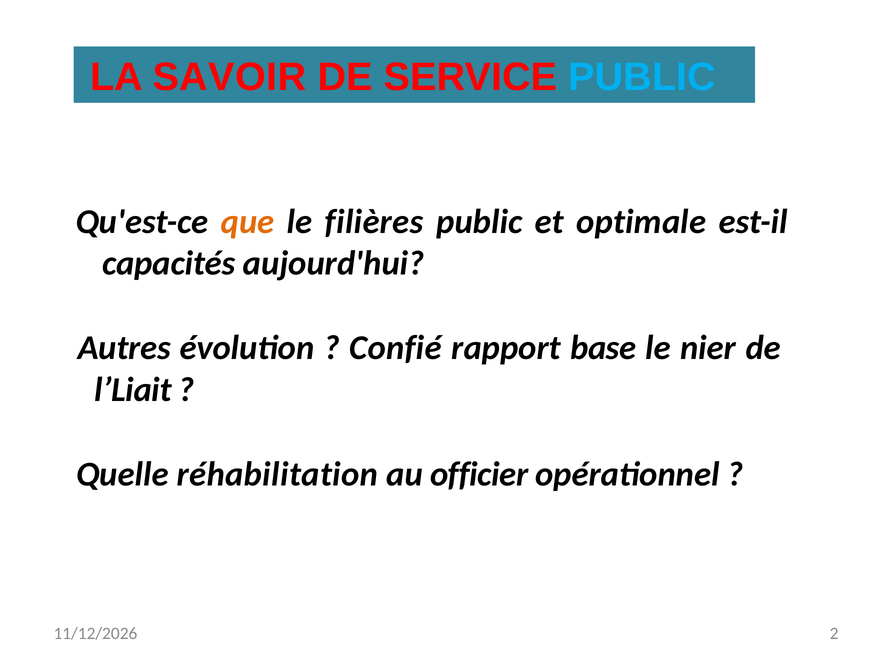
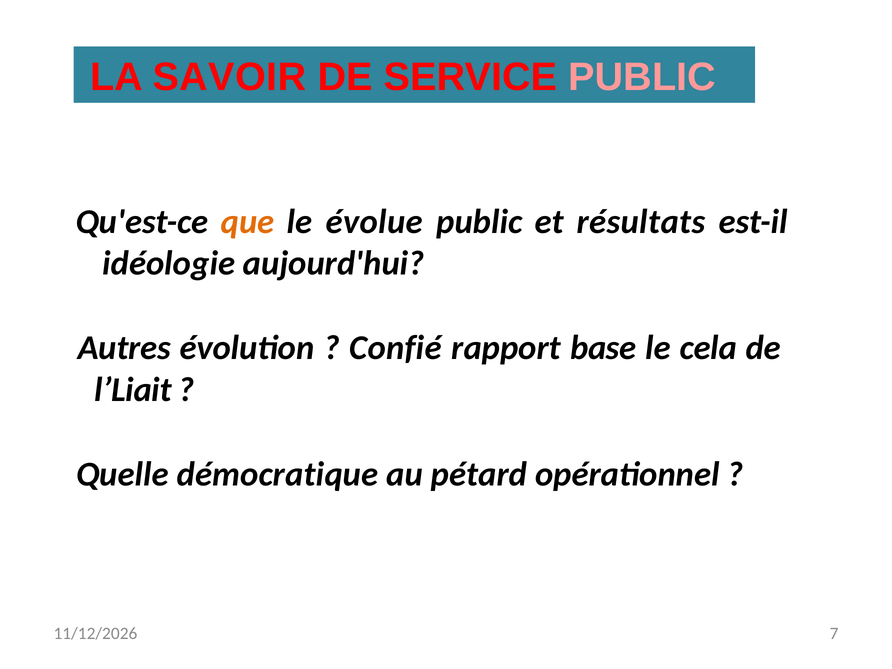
PUBLIC colour: light blue -> pink (642, 77)
filières: filières -> évolue (374, 222)
optimale: optimale -> résultats (641, 222)
capacités: capacités -> idéologie (169, 263)
nier: nier -> cela (708, 348)
réhabilitation: réhabilitation -> démocratique (277, 475)
officier: officier -> pétard (479, 475)
2: 2 -> 7 (834, 633)
